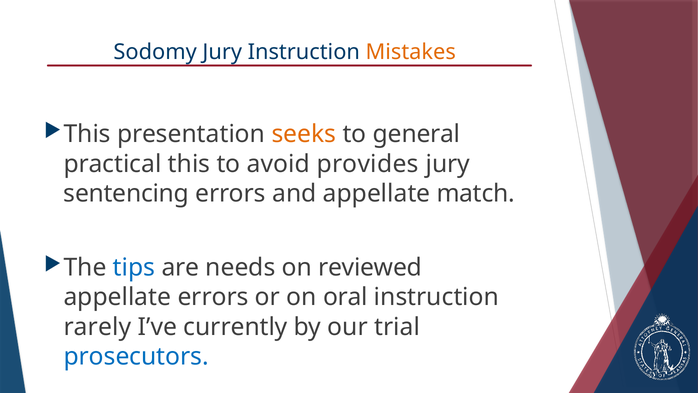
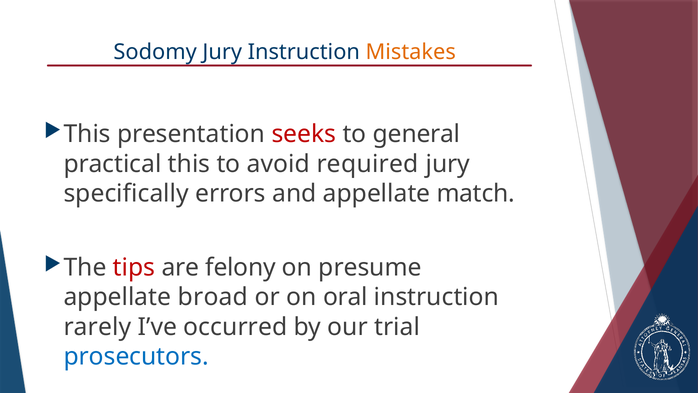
seeks colour: orange -> red (304, 134)
provides: provides -> required (368, 164)
sentencing: sentencing -> specifically (126, 194)
tips colour: blue -> red (134, 267)
needs: needs -> felony (241, 267)
reviewed: reviewed -> presume (370, 267)
appellate errors: errors -> broad (213, 297)
currently: currently -> occurred (235, 327)
